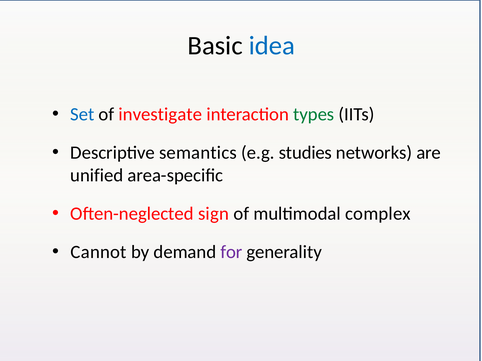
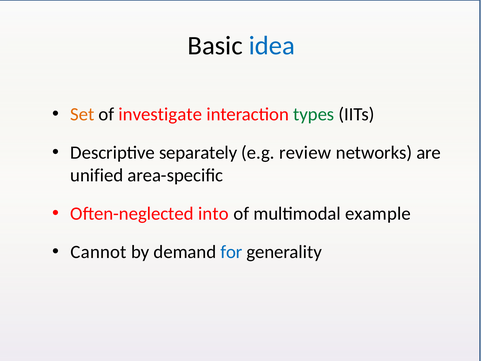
Set colour: blue -> orange (82, 114)
semantics: semantics -> separately (198, 153)
studies: studies -> review (305, 153)
sign: sign -> into (213, 214)
complex: complex -> example (378, 214)
for colour: purple -> blue (231, 252)
